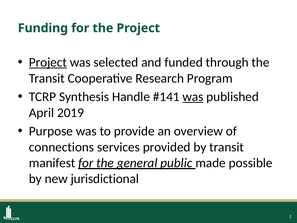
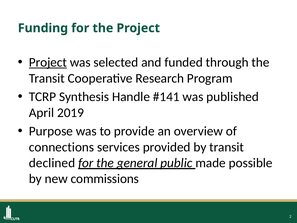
was underline: present -> none (193, 97)
manifest: manifest -> declined (52, 163)
jurisdictional: jurisdictional -> commissions (105, 179)
